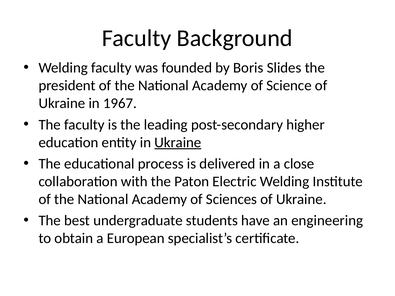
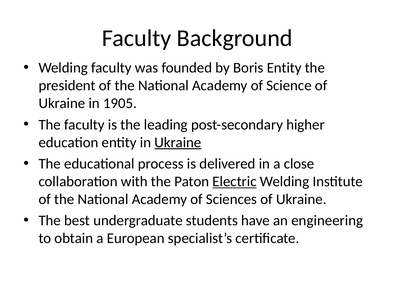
Boris Slides: Slides -> Entity (284, 68)
1967: 1967 -> 1905 (120, 103)
Electric underline: none -> present (235, 182)
